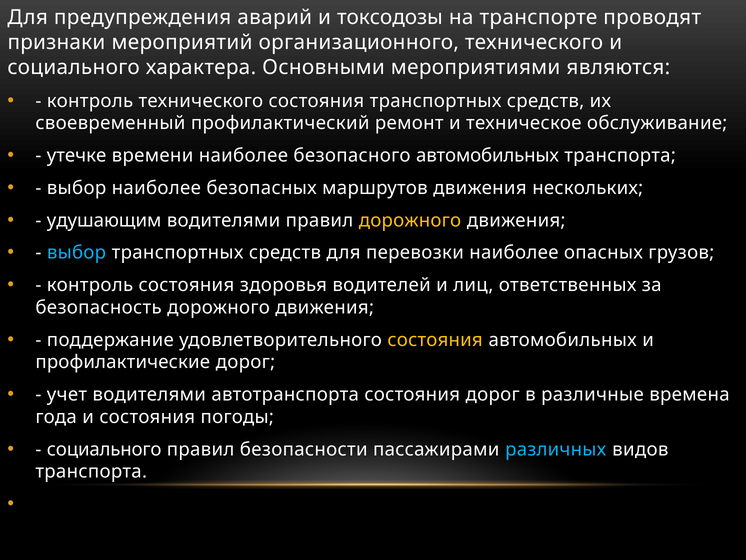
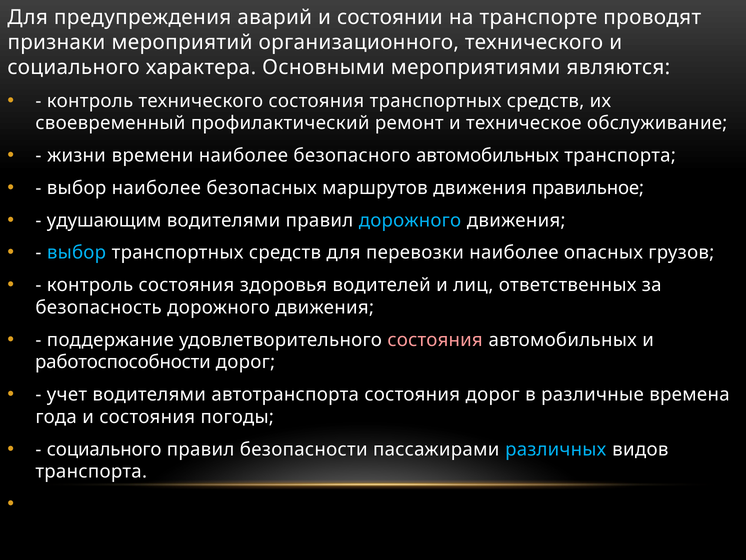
токсодозы: токсодозы -> состоянии (390, 18)
утечке: утечке -> жизни (76, 156)
нескольких: нескольких -> правильное (588, 188)
дорожного colour: yellow -> light blue (410, 220)
состояния colour: yellow -> pink (435, 340)
профилактические: профилактические -> работоспособности (123, 362)
